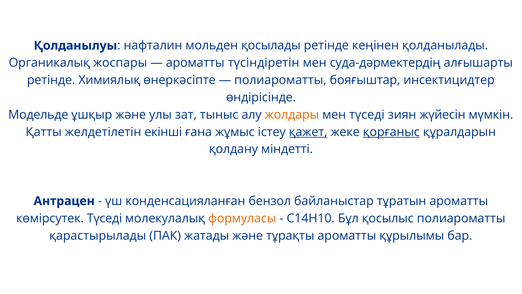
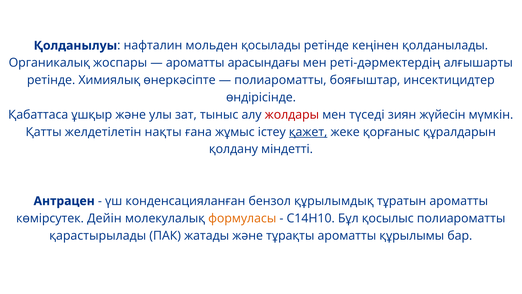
түсіндіретін: түсіндіретін -> арасындағы (264, 63)
суда-дәрмектердің: суда-дәрмектердің -> реті-дәрмектердің (385, 63)
Модельде: Модельде -> Қабаттаса (38, 115)
жолдары colour: orange -> red (292, 115)
екінші: екінші -> нақты (163, 132)
қорғаныс underline: present -> none (391, 132)
байланыстар: байланыстар -> құрылымдық (334, 201)
көмірсутек Түседі: Түседі -> Дейін (104, 218)
